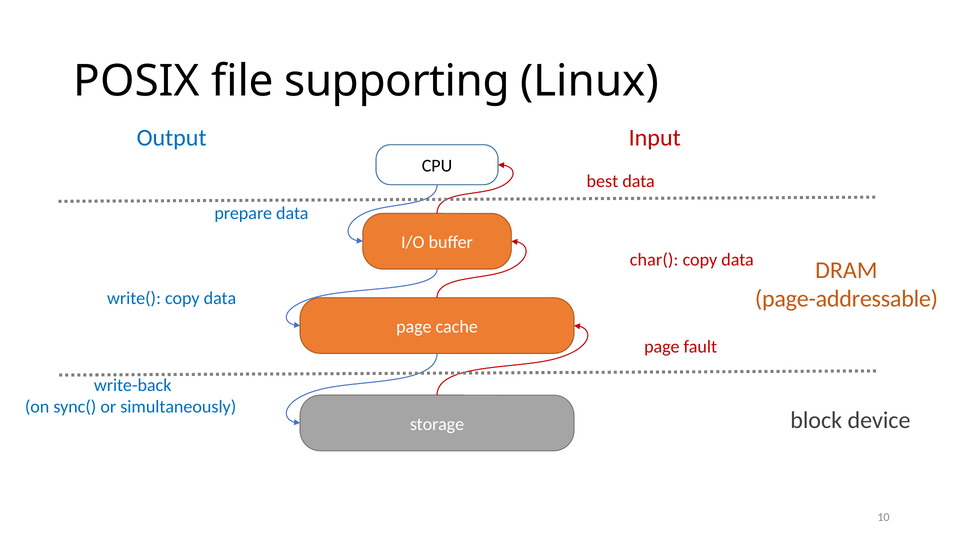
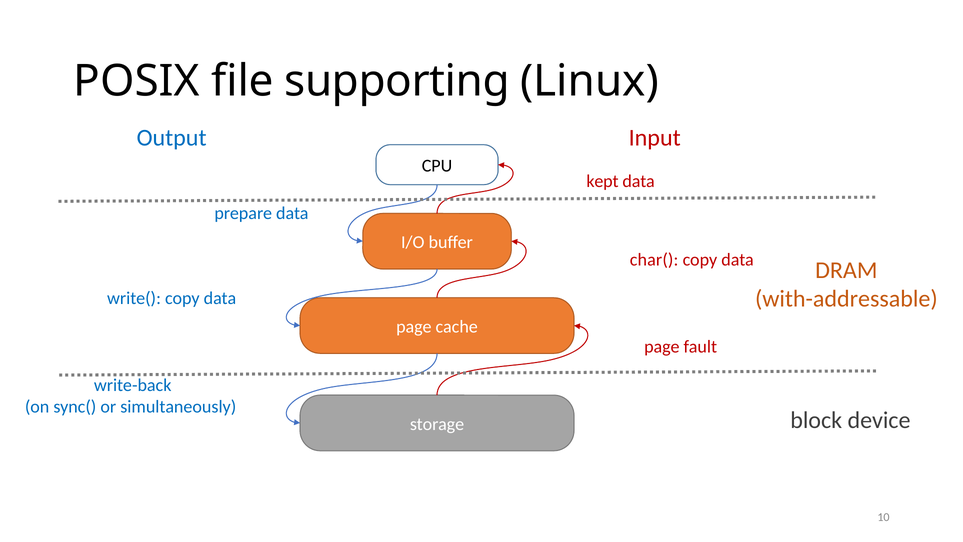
best: best -> kept (603, 181)
page-addressable: page-addressable -> with-addressable (846, 299)
